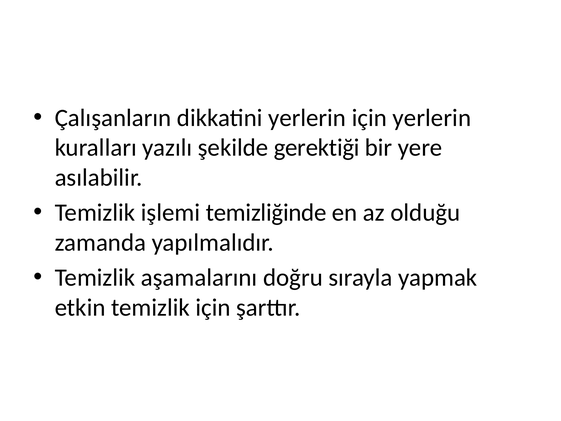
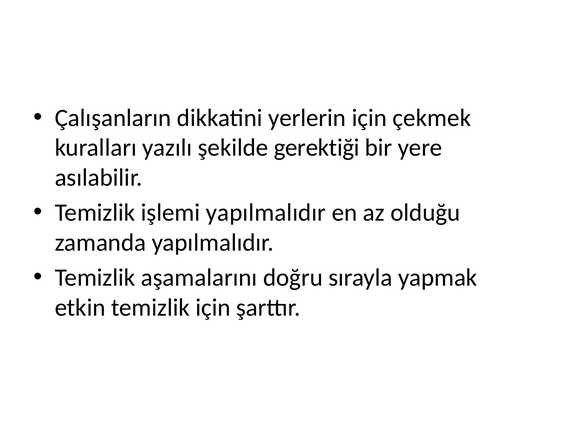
için yerlerin: yerlerin -> çekmek (432, 118)
işlemi temizliğinde: temizliğinde -> yapılmalıdır (266, 213)
